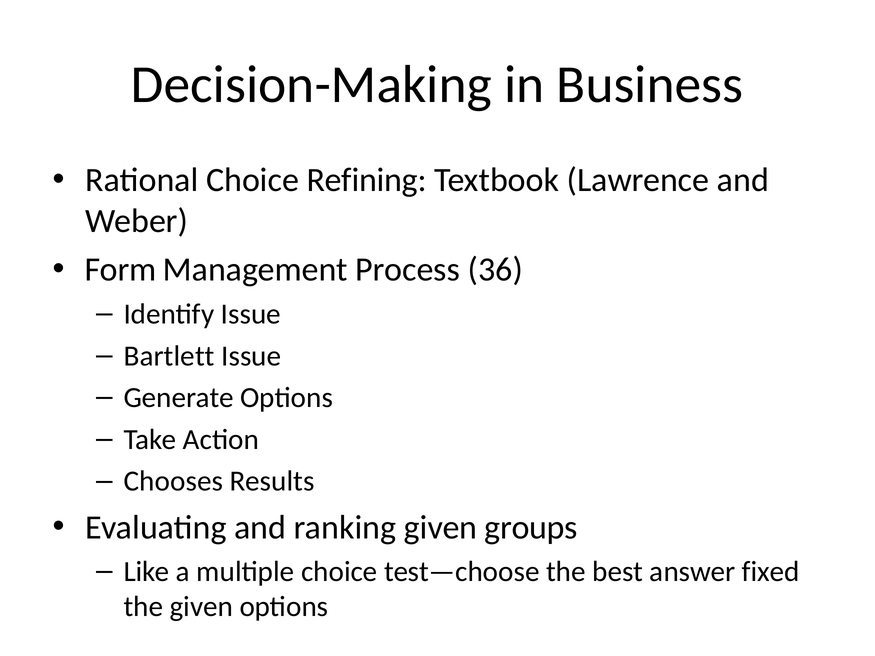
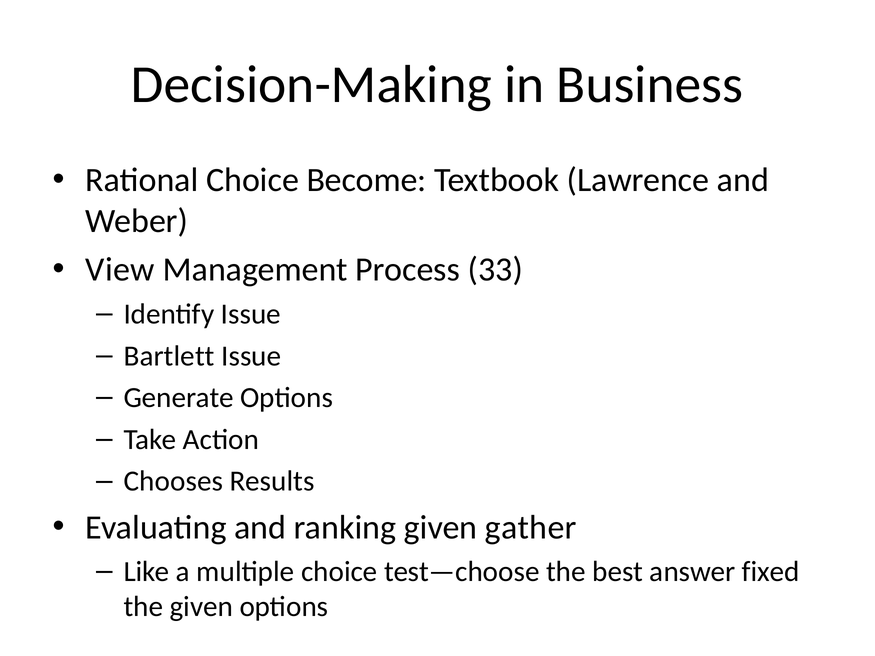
Refining: Refining -> Become (367, 180)
Form: Form -> View (120, 270)
36: 36 -> 33 (495, 270)
groups: groups -> gather (531, 528)
